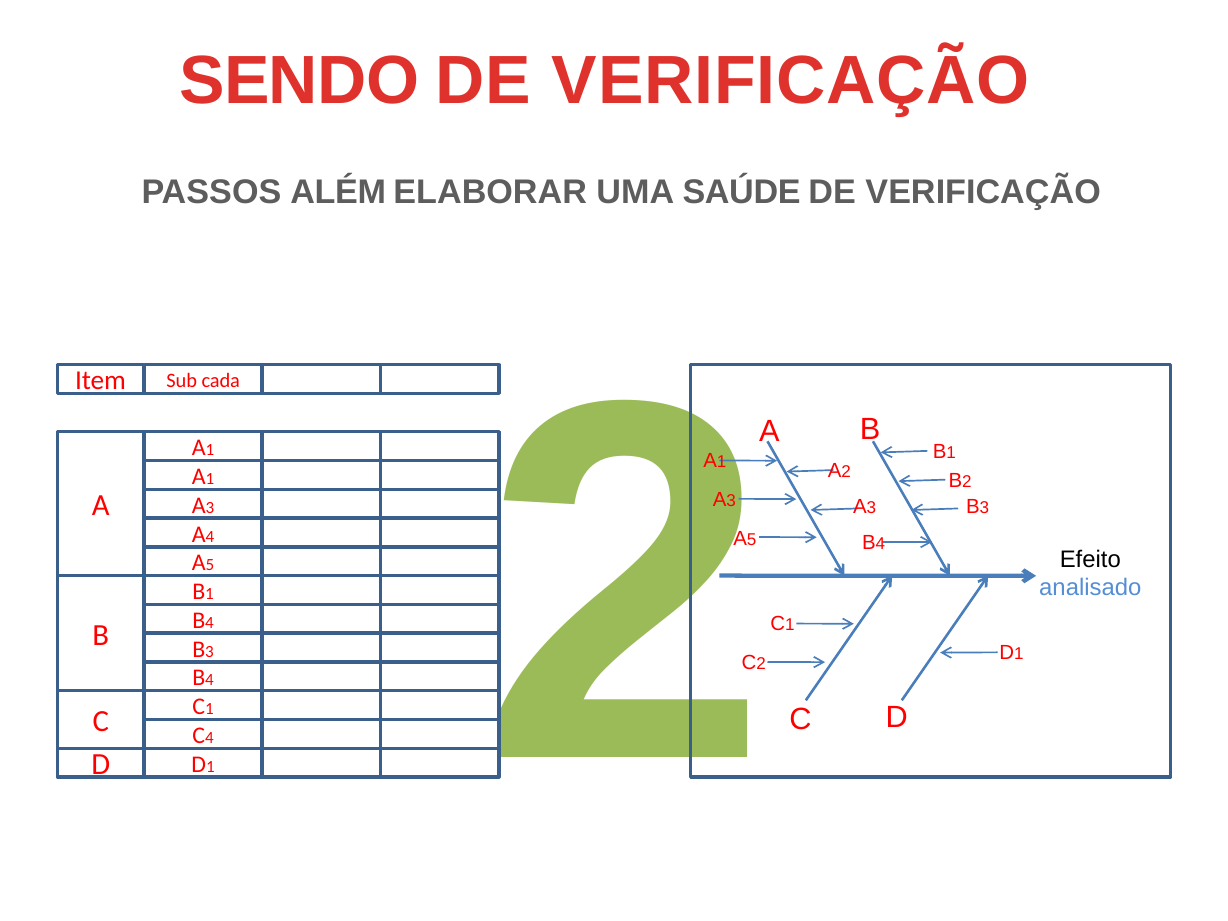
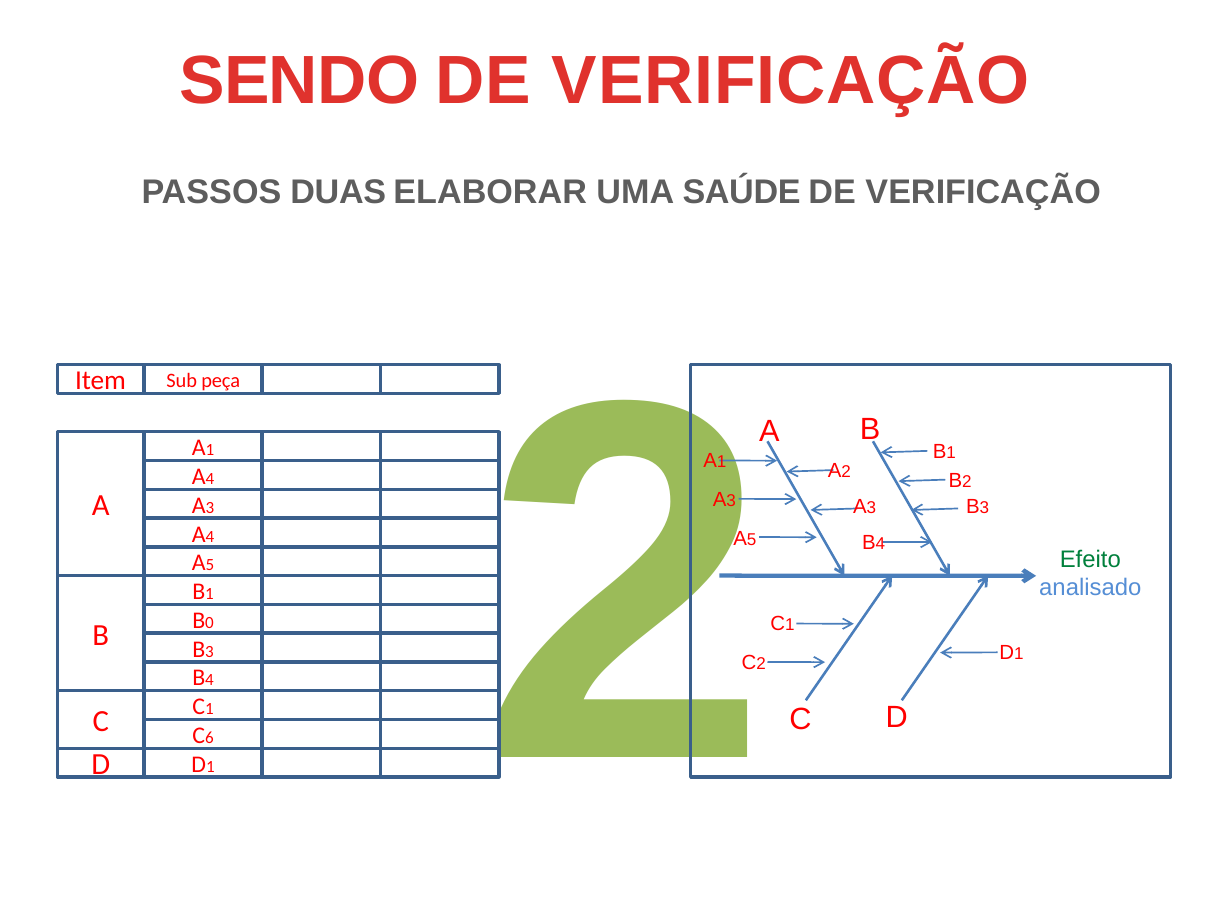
ALÉM: ALÉM -> DUAS (338, 192)
cada: cada -> peça (221, 380)
1: 1 -> 4 (210, 479)
Efeito colour: black -> green (1090, 559)
4: 4 -> 0 (209, 623)
C 4: 4 -> 6 (209, 738)
